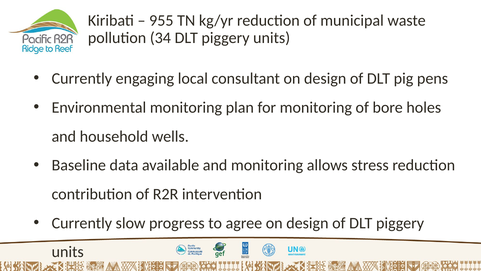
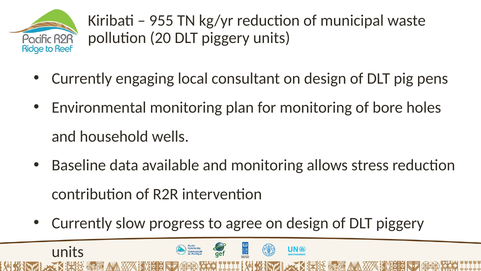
34: 34 -> 20 (160, 38)
